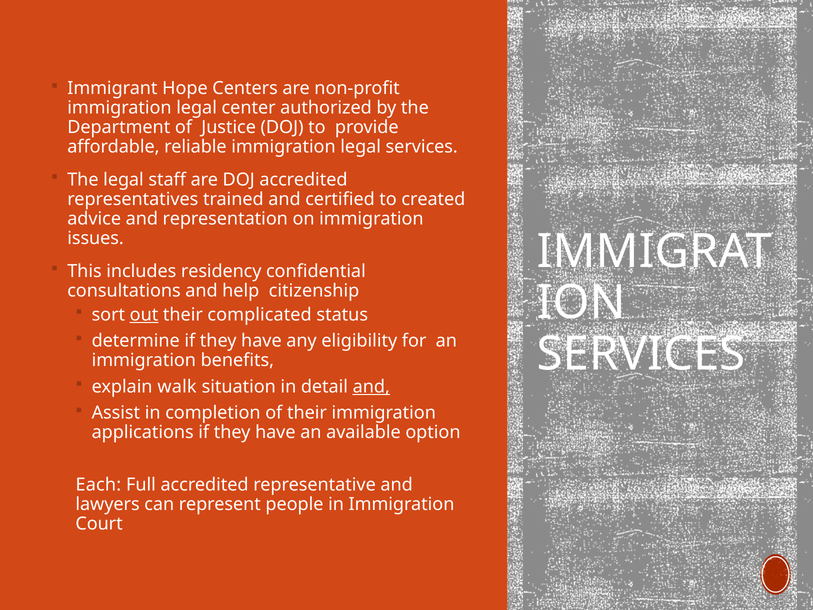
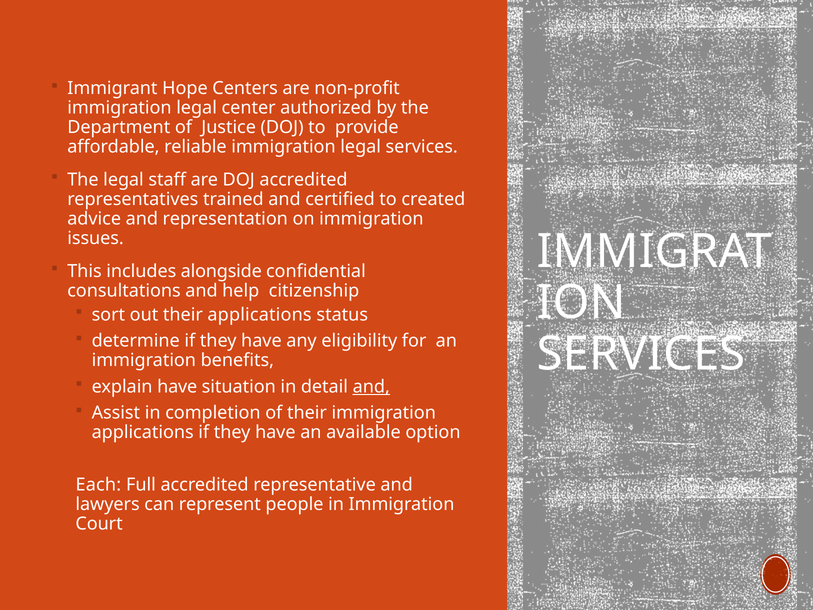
residency: residency -> alongside (221, 271)
out underline: present -> none (144, 315)
their complicated: complicated -> applications (260, 315)
explain walk: walk -> have (177, 387)
